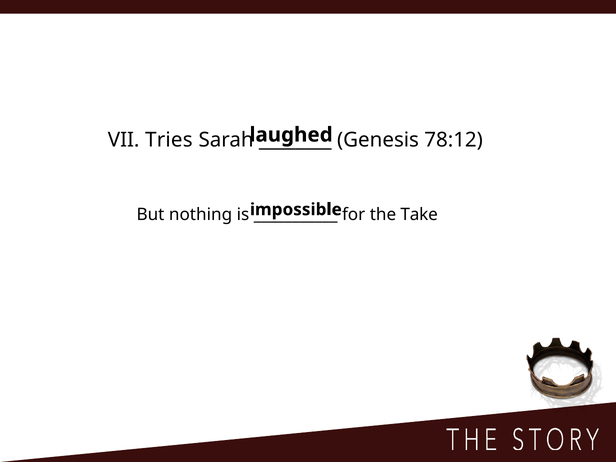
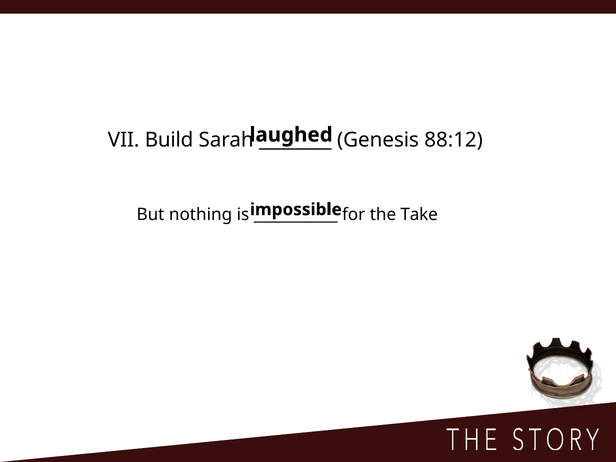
Tries: Tries -> Build (169, 140)
78:12: 78:12 -> 88:12 (454, 140)
